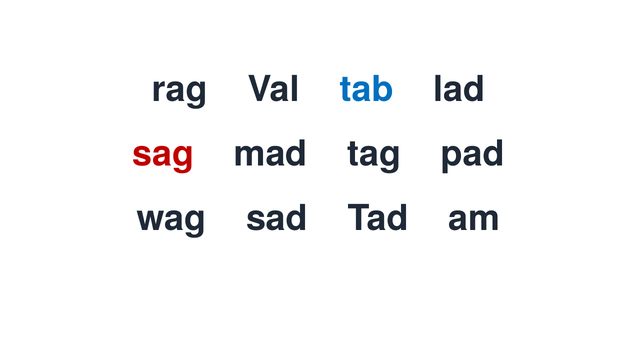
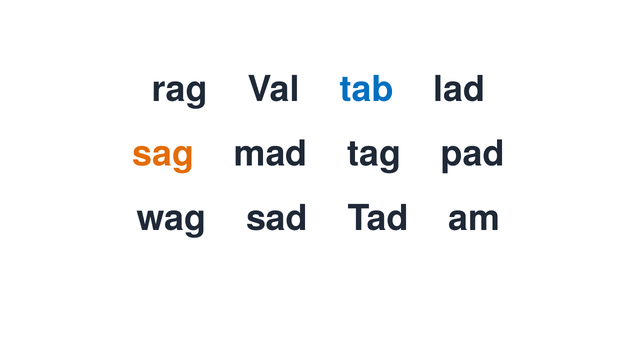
sag colour: red -> orange (163, 154)
